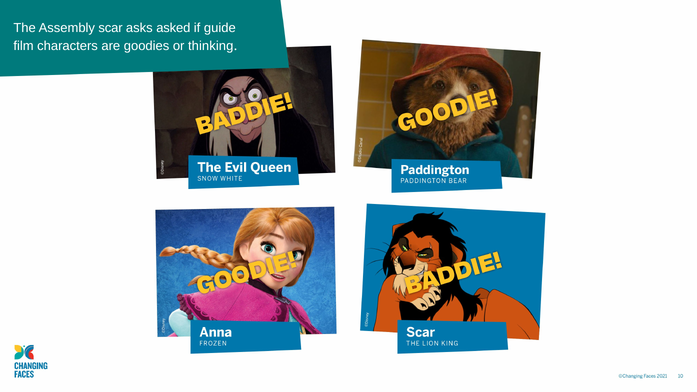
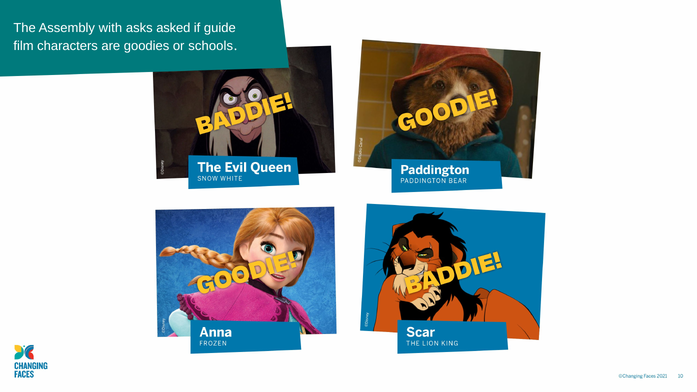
scar: scar -> with (110, 28)
thinking: thinking -> schools (211, 46)
